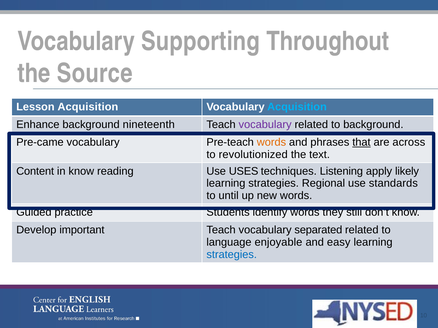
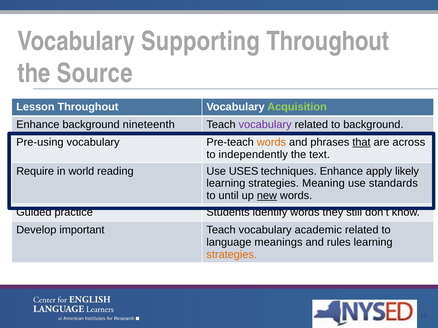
Lesson Acquisition: Acquisition -> Throughout (88, 107)
Acquisition colour: light blue -> light green (297, 107)
Pre-came: Pre-came -> Pre-using (40, 142)
revolutionized: revolutionized -> independently (253, 155)
Content: Content -> Require (35, 171)
in know: know -> world (81, 171)
techniques Listening: Listening -> Enhance (341, 171)
Regional: Regional -> Meaning (323, 184)
new underline: none -> present (267, 196)
separated: separated -> academic (318, 230)
enjoyable: enjoyable -> meanings (278, 243)
easy: easy -> rules (339, 243)
strategies colour: blue -> orange (232, 255)
